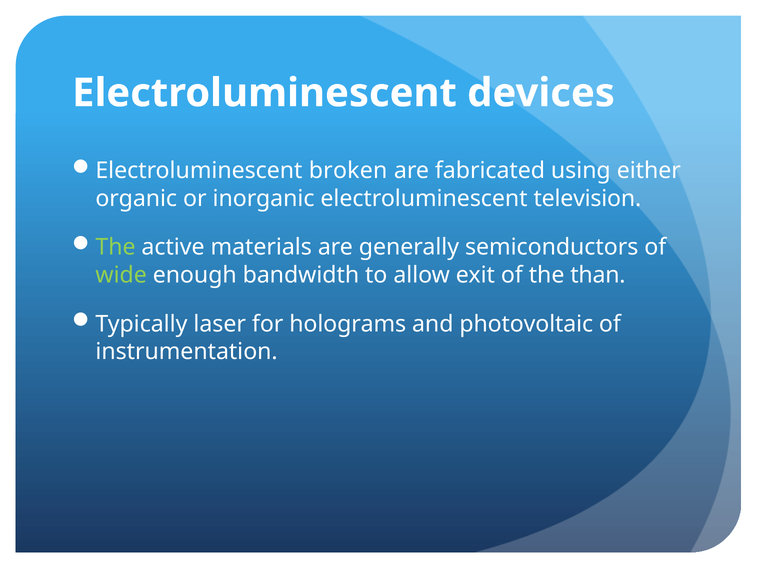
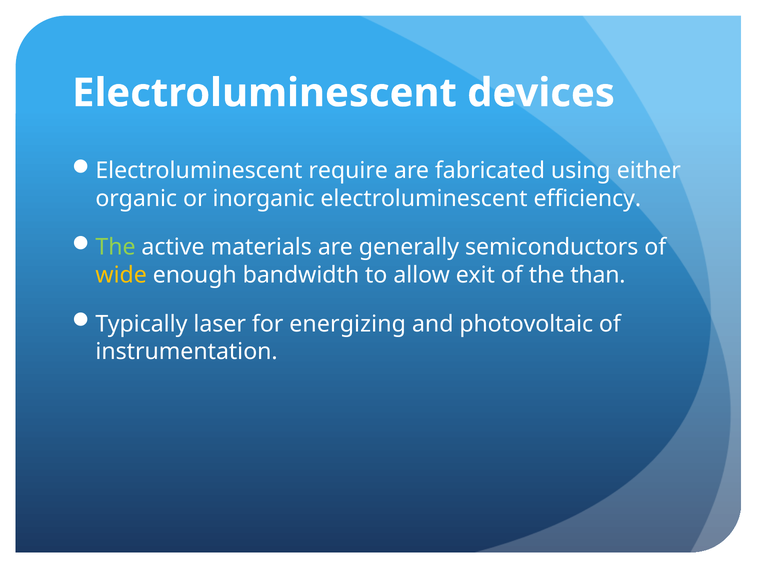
broken: broken -> require (348, 171)
television: television -> efficiency (587, 198)
wide colour: light green -> yellow (121, 275)
holograms: holograms -> energizing (348, 324)
